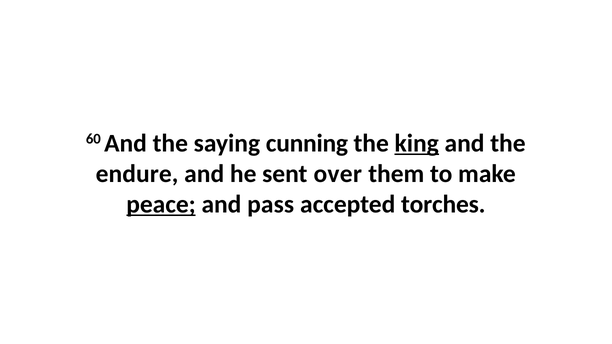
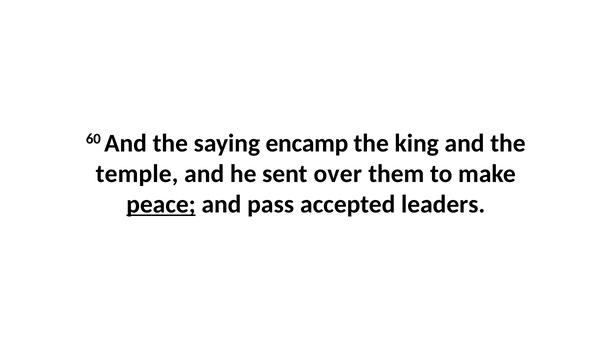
cunning: cunning -> encamp (307, 143)
king underline: present -> none (417, 143)
endure: endure -> temple (137, 174)
torches: torches -> leaders (443, 204)
